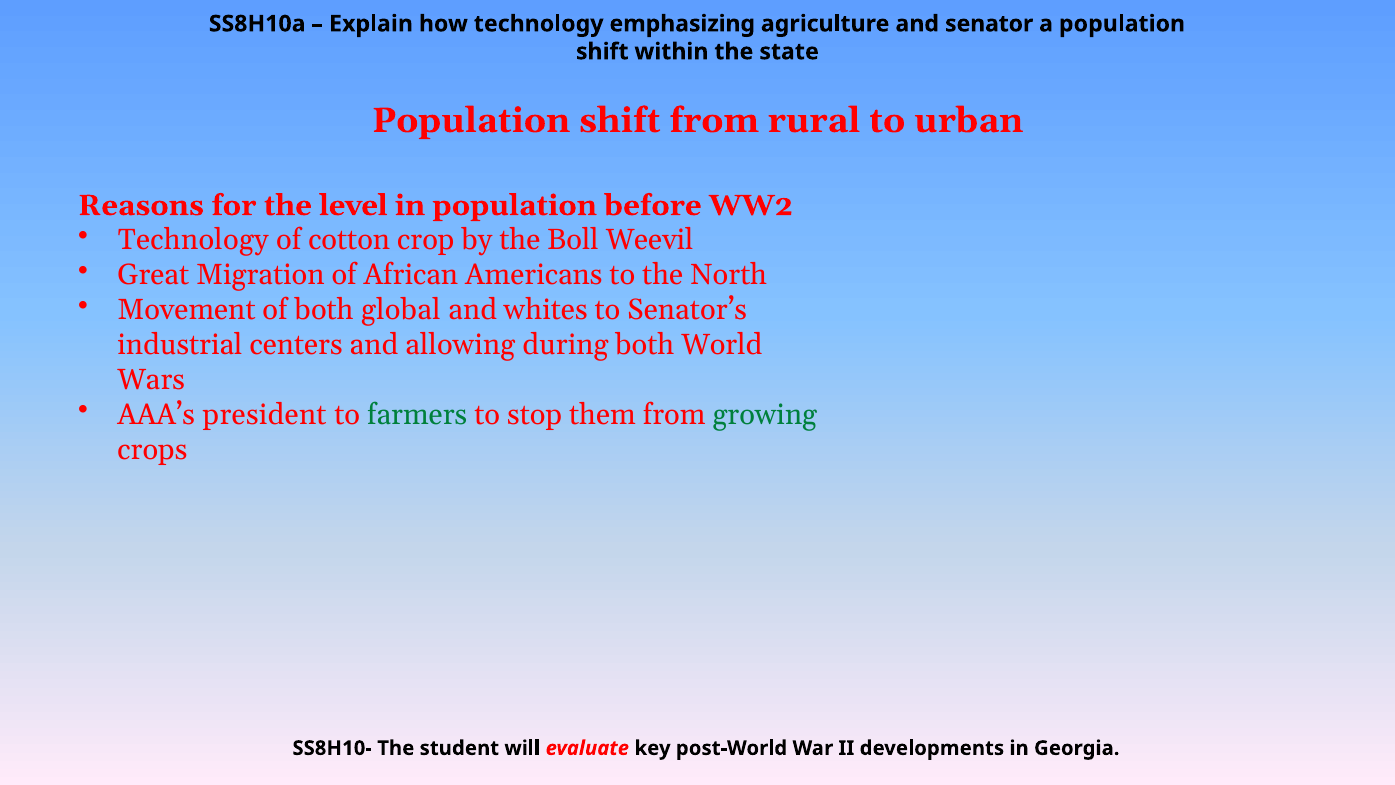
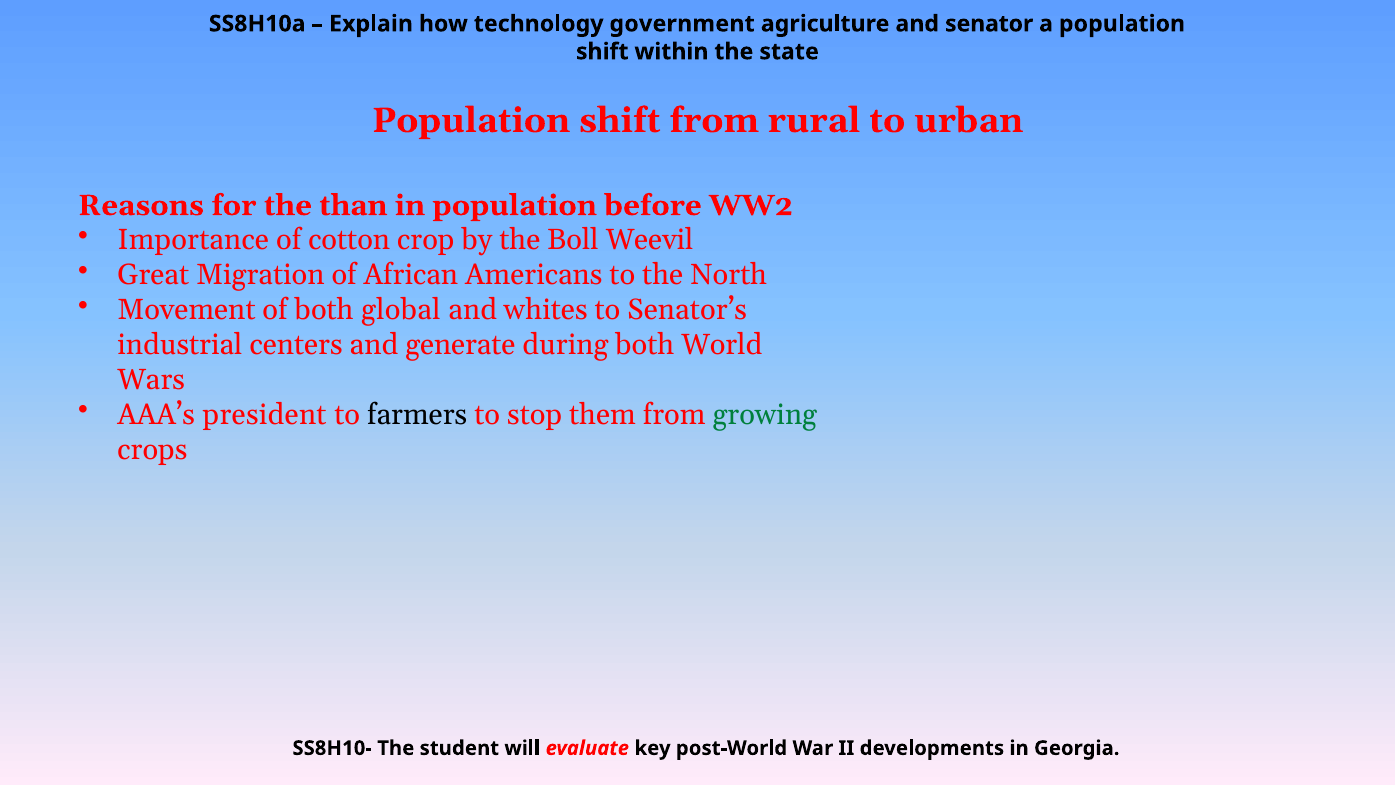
emphasizing: emphasizing -> government (682, 24)
level: level -> than (353, 205)
Technology: Technology -> Importance (193, 240)
allowing: allowing -> generate (460, 345)
farmers colour: green -> black (417, 415)
